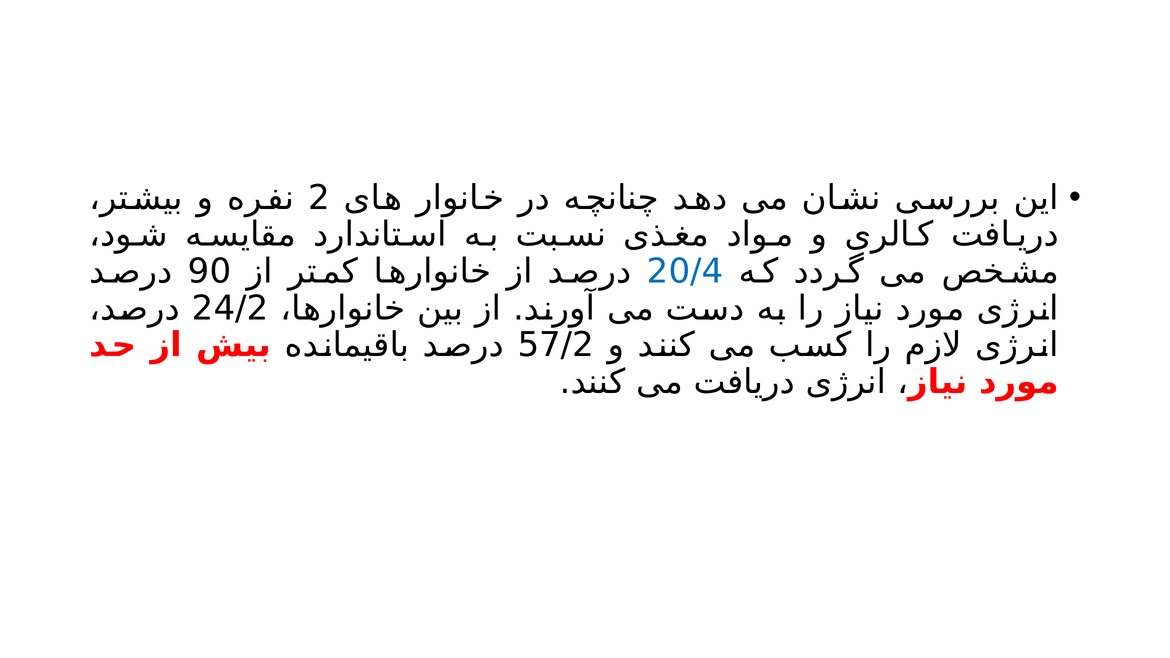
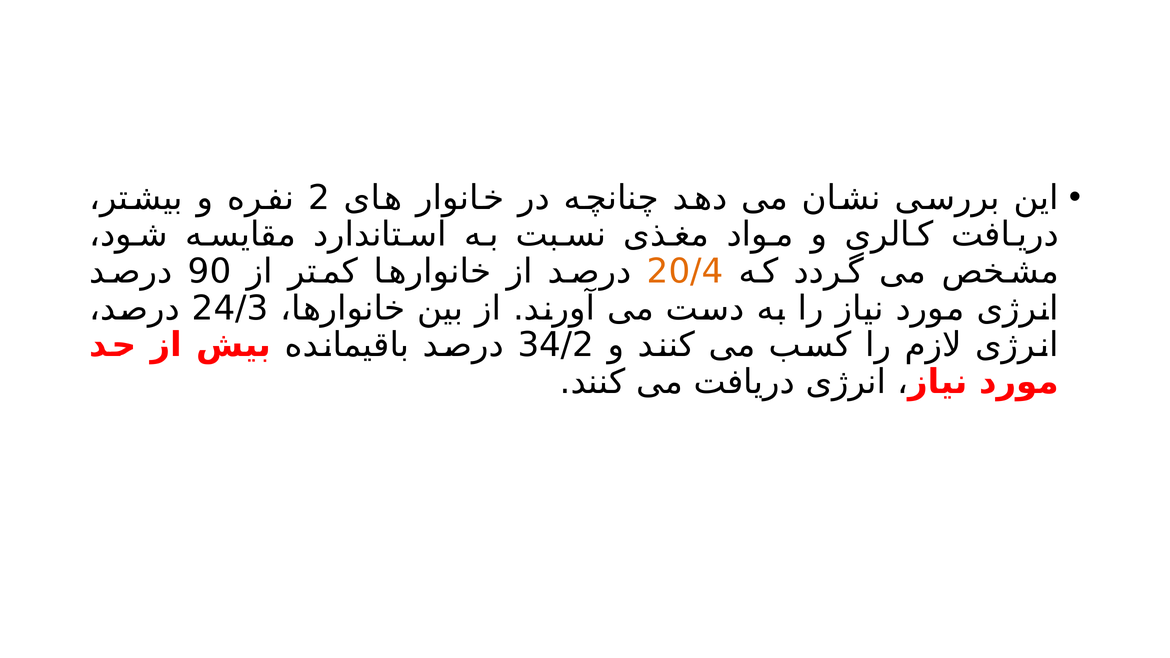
20/4 colour: blue -> orange (685, 272)
24/2: 24/2 -> 24/3 (230, 308)
57/2: 57/2 -> 34/2 (556, 345)
